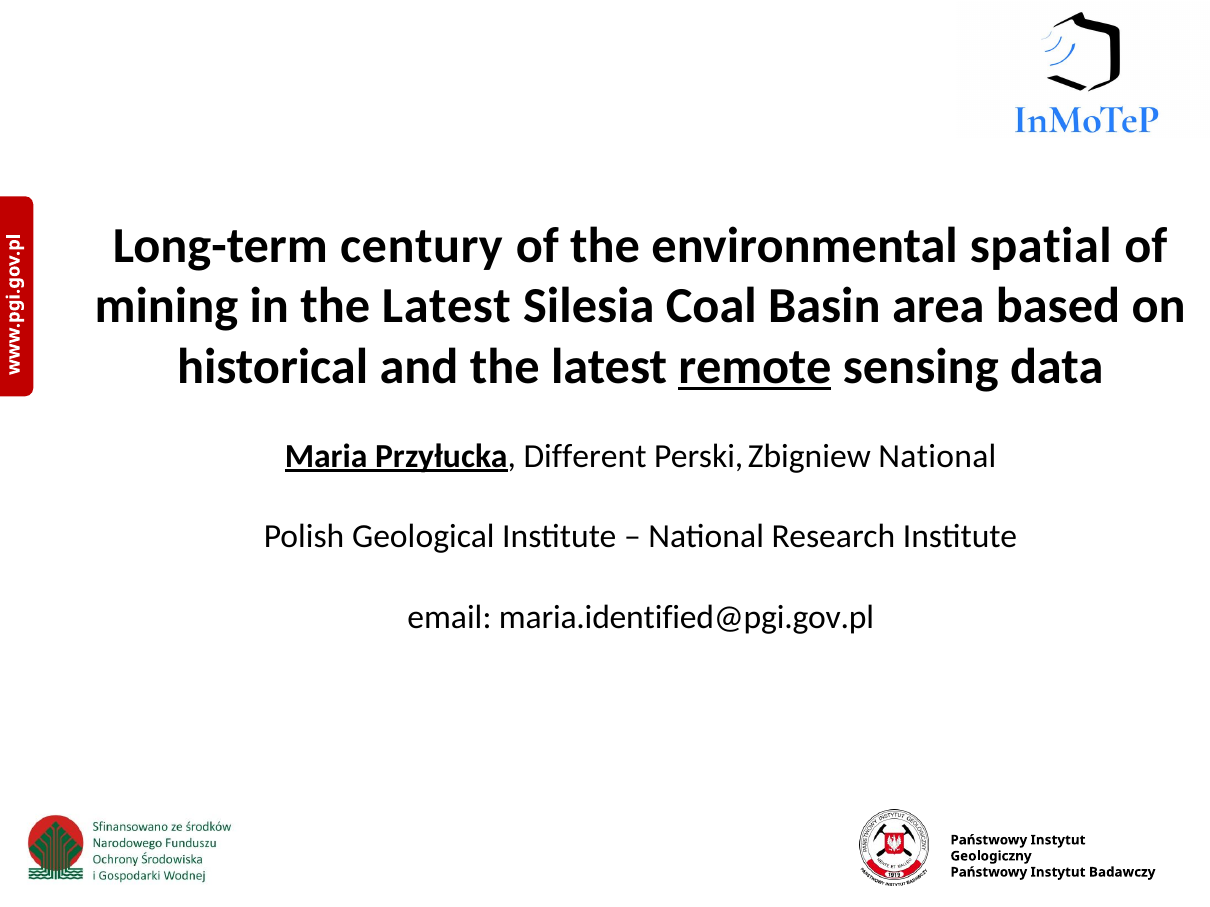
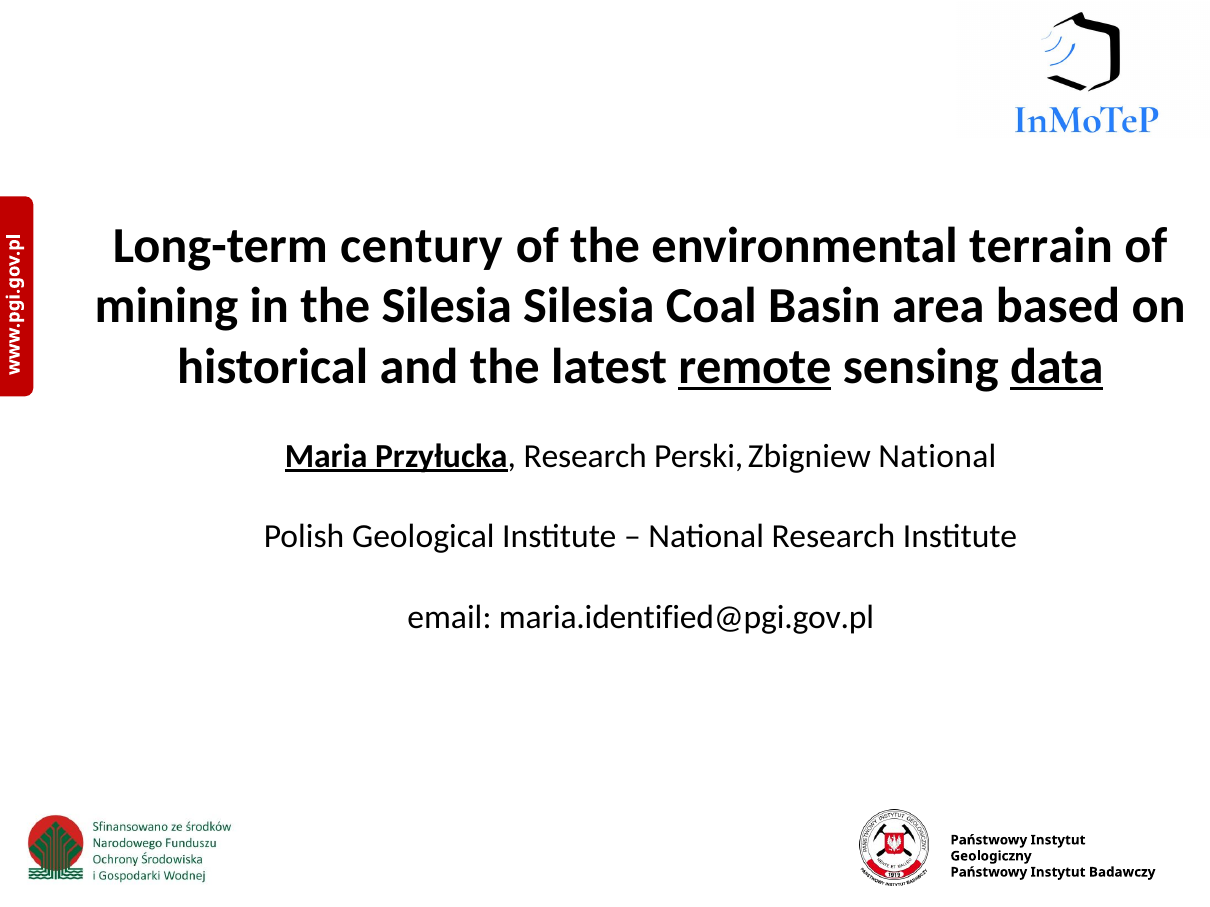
spatial: spatial -> terrain (1041, 246)
in the Latest: Latest -> Silesia (447, 306)
data underline: none -> present (1057, 367)
Przyłucka Different: Different -> Research (585, 456)
